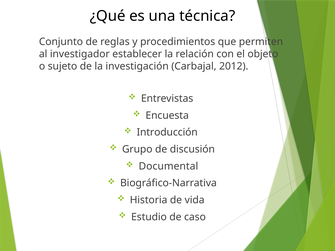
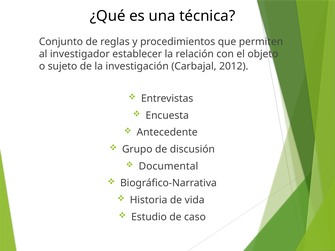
Introducción: Introducción -> Antecedente (167, 132)
